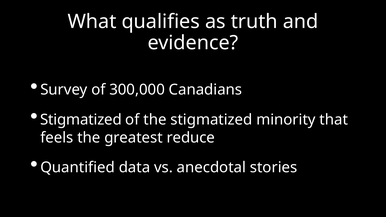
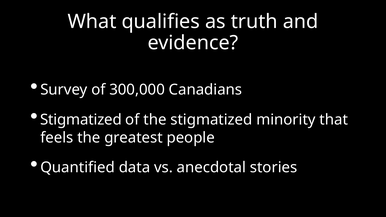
reduce: reduce -> people (191, 138)
